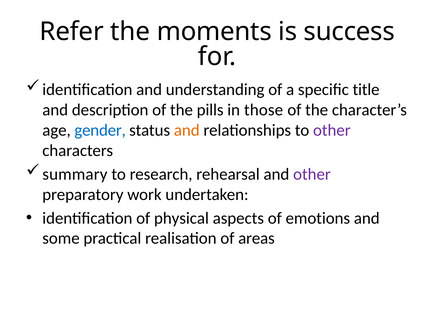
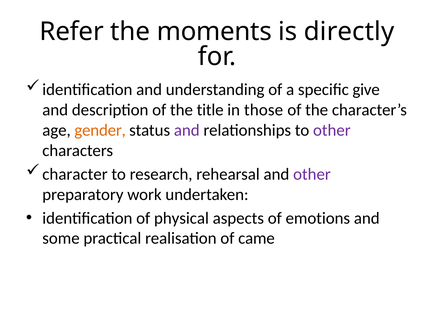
success: success -> directly (349, 32)
title: title -> give (366, 89)
pills: pills -> title (210, 110)
gender colour: blue -> orange (100, 130)
and colour: orange -> purple (187, 130)
summary: summary -> character (75, 174)
areas: areas -> came (256, 238)
